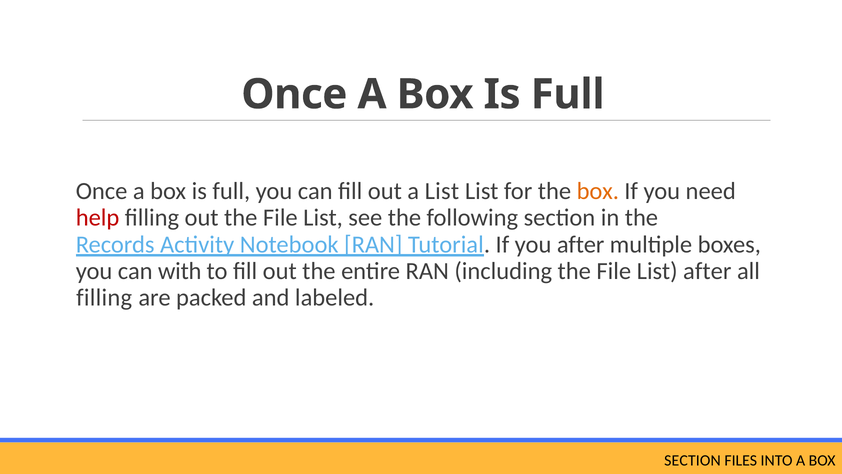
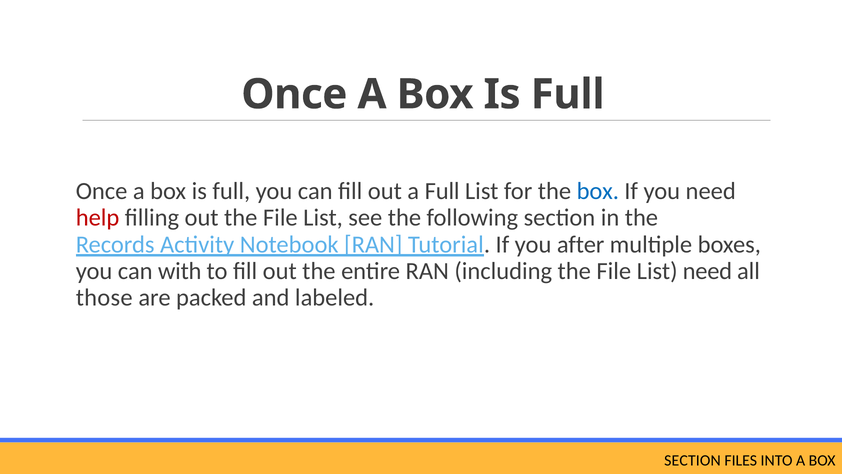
a List: List -> Full (442, 191)
box colour: orange -> blue (598, 191)
List after: after -> need (707, 271)
filling: filling -> those (104, 298)
